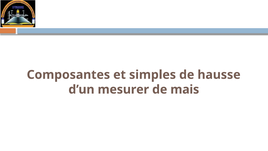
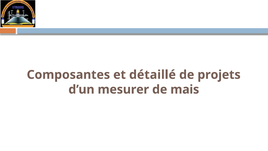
simples: simples -> détaillé (152, 75)
hausse: hausse -> projets (219, 75)
